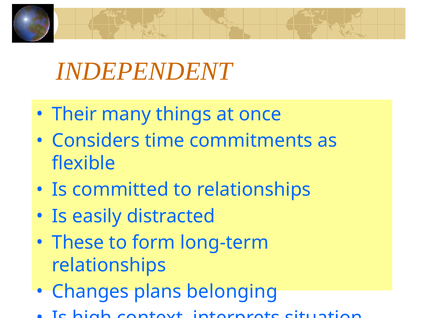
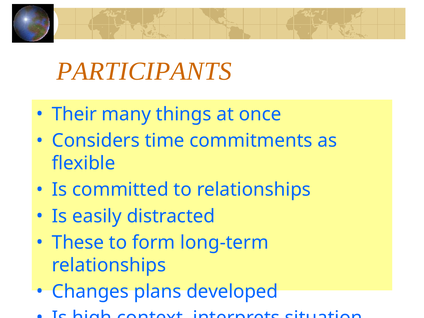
INDEPENDENT: INDEPENDENT -> PARTICIPANTS (144, 71)
belonging: belonging -> developed (232, 292)
